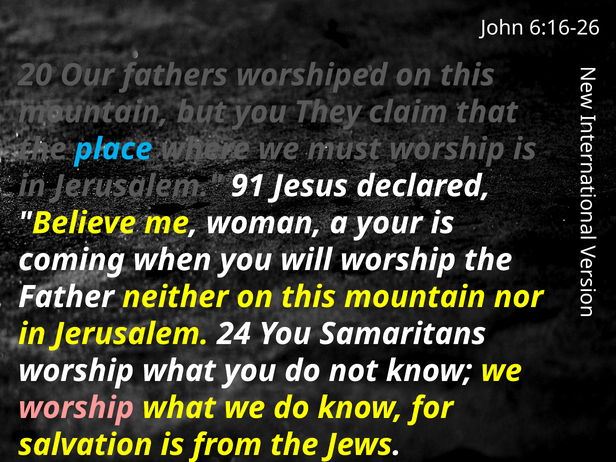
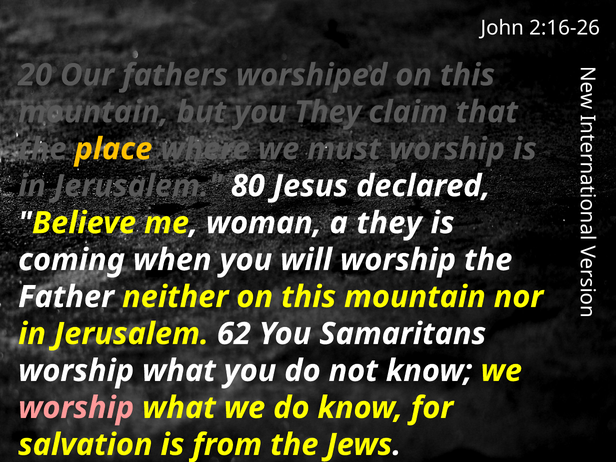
6:16-26: 6:16-26 -> 2:16-26 (565, 28)
place colour: light blue -> yellow (113, 149)
91: 91 -> 80 (248, 186)
a your: your -> they (389, 223)
24: 24 -> 62 (234, 334)
